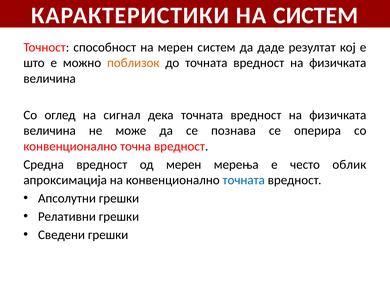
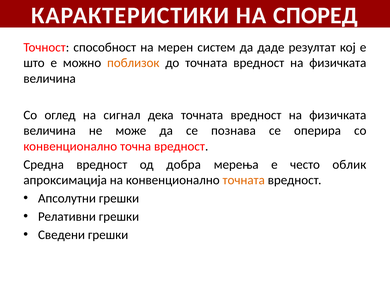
НА СИСТЕМ: СИСТЕМ -> СПОРЕД (316, 15)
од мерен: мерен -> добра (184, 164)
точната colour: blue -> orange (244, 180)
